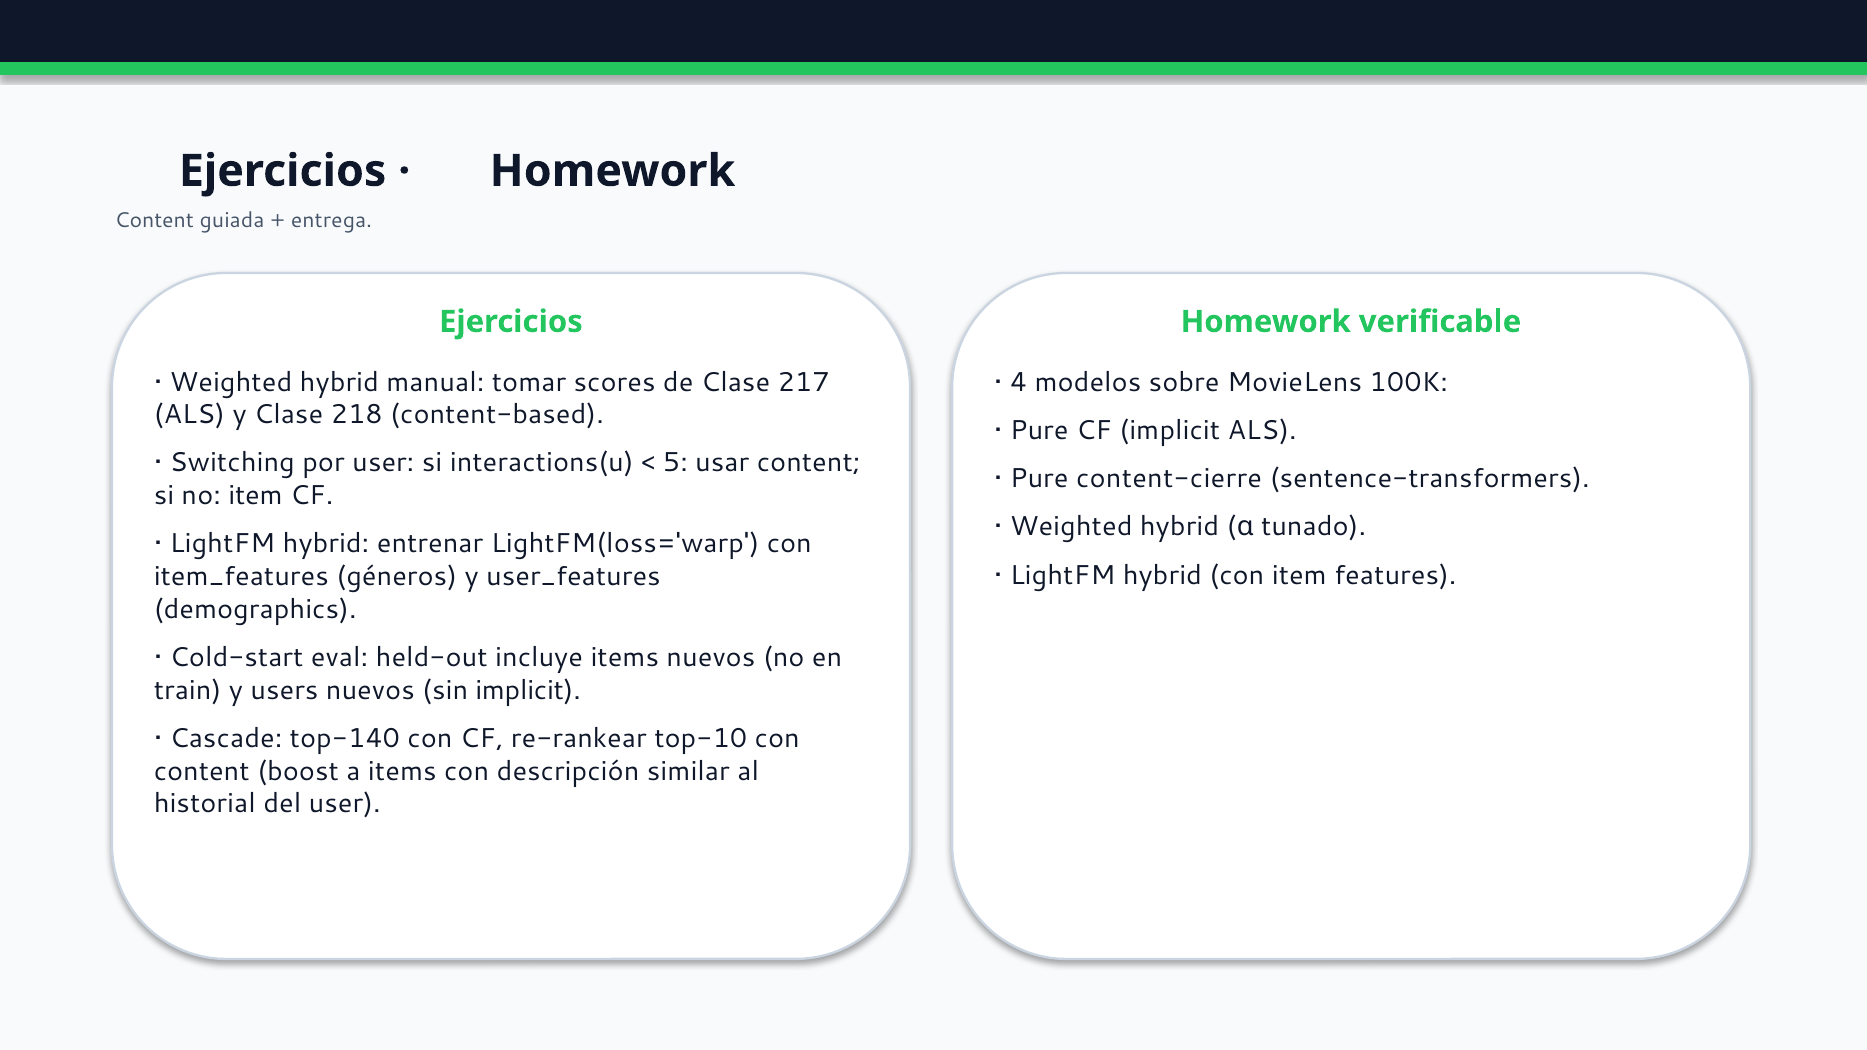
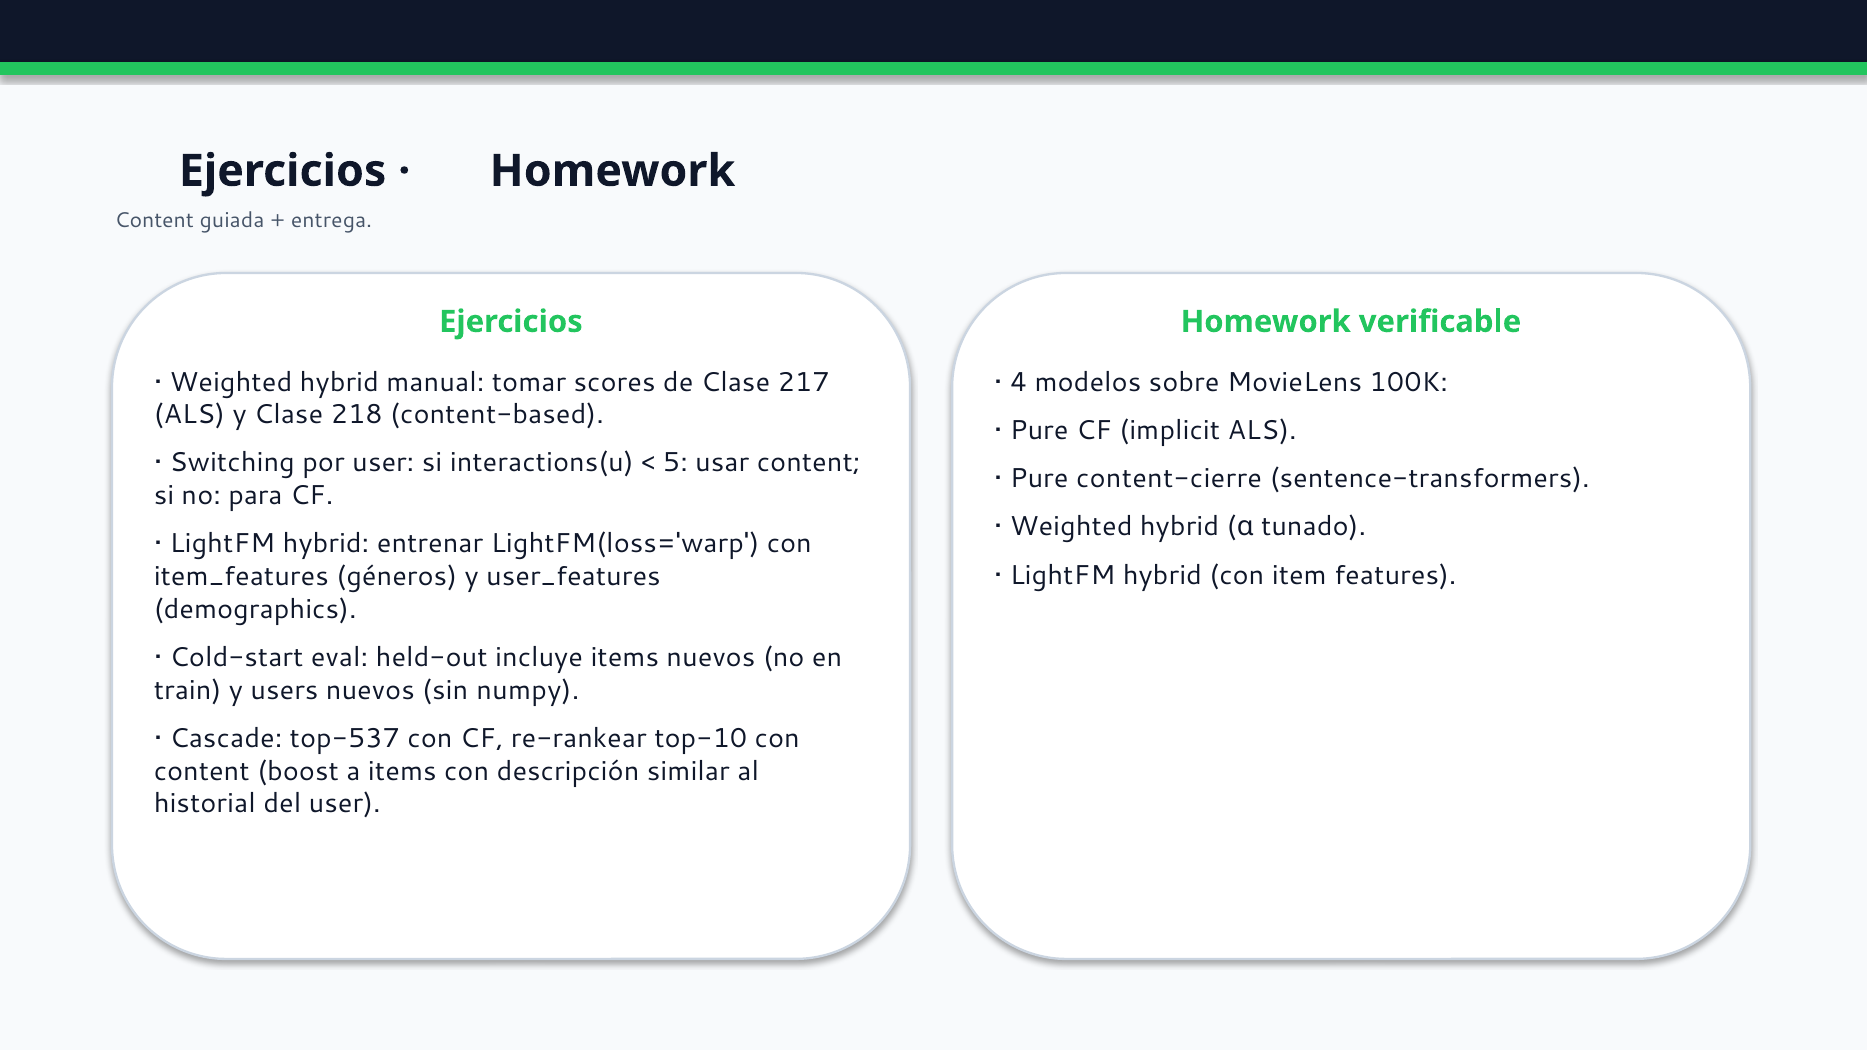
no item: item -> para (255, 496)
sin implicit: implicit -> numpy (528, 690)
top-140: top-140 -> top-537 (345, 739)
